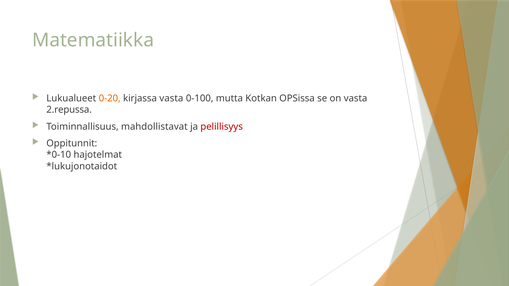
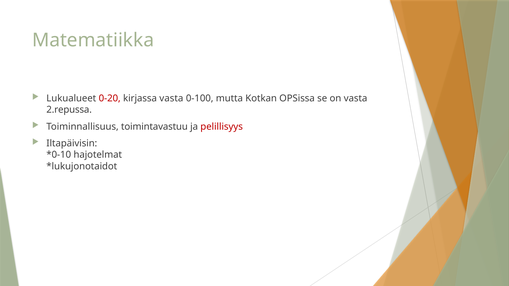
0-20 colour: orange -> red (110, 99)
mahdollistavat: mahdollistavat -> toimintavastuu (154, 127)
Oppitunnit: Oppitunnit -> Iltapäivisin (72, 143)
